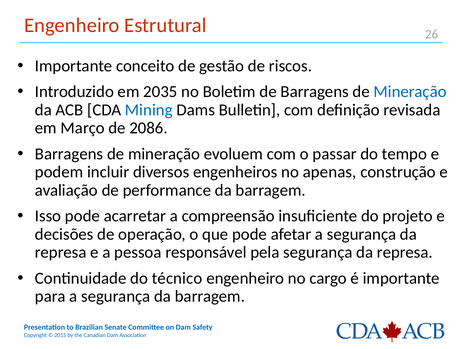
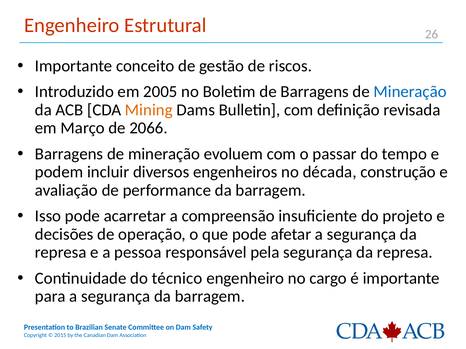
2035: 2035 -> 2005 (160, 92)
Mining colour: blue -> orange (149, 110)
2086: 2086 -> 2066 (148, 128)
apenas: apenas -> década (330, 172)
